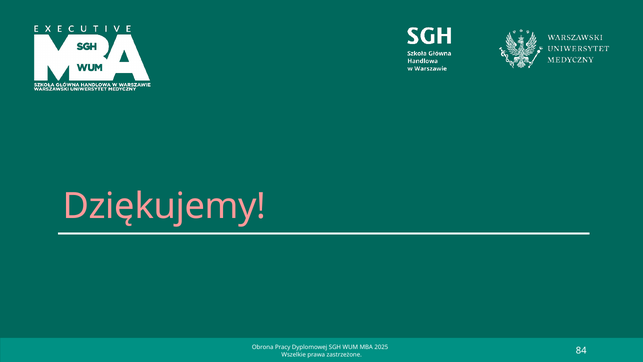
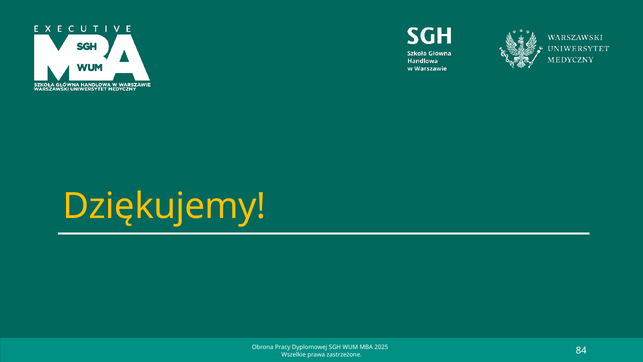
Dziękujemy colour: pink -> yellow (164, 206)
